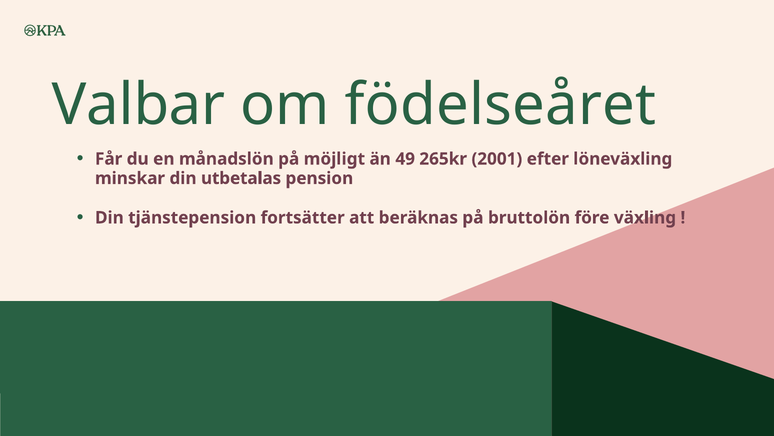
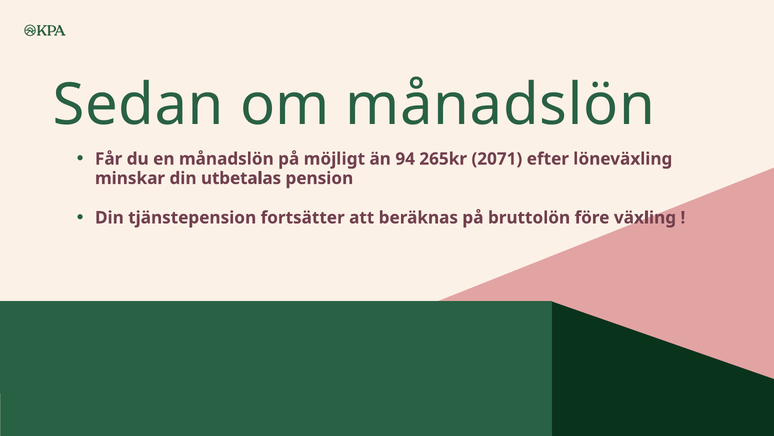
Valbar: Valbar -> Sedan (138, 105)
om födelseåret: födelseåret -> månadslön (500, 105)
49: 49 -> 94 (405, 159)
2001: 2001 -> 2071 (497, 159)
